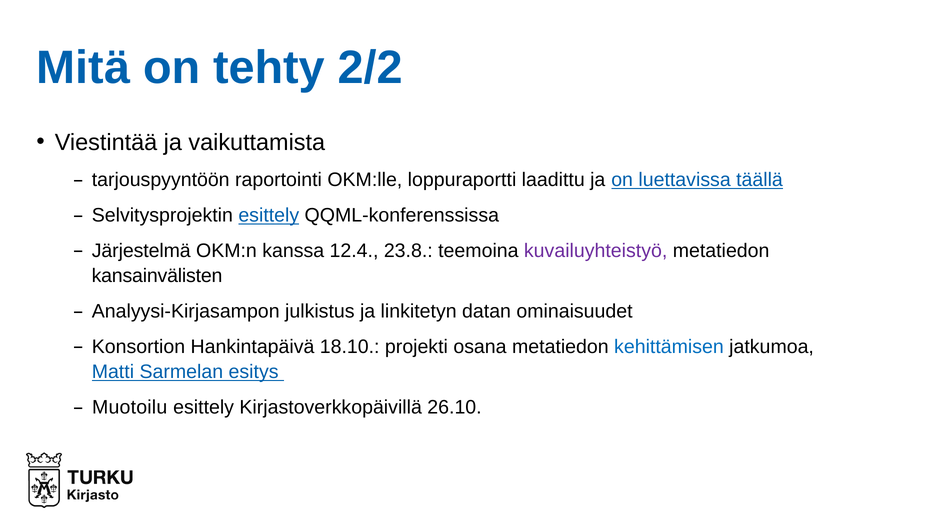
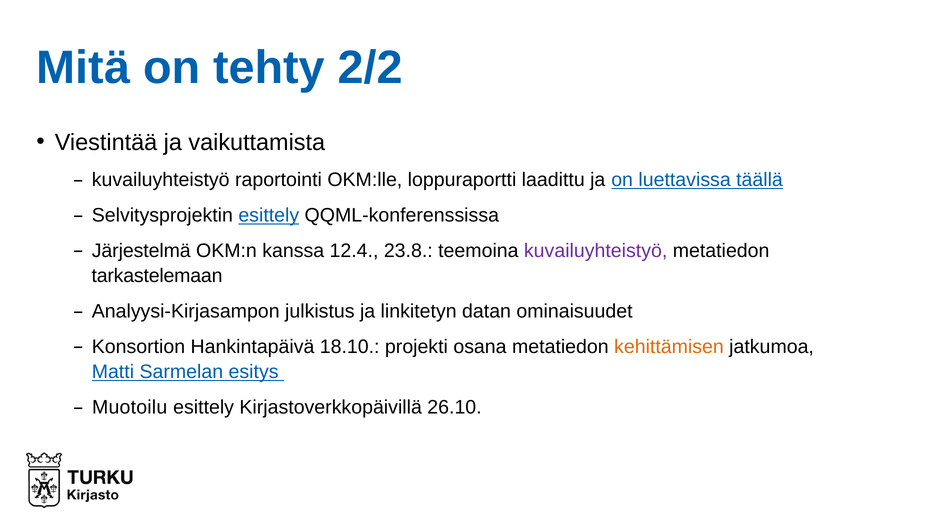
tarjouspyyntöön: tarjouspyyntöön -> kuvailuyhteistyö (161, 180)
kansainvälisten: kansainvälisten -> tarkastelemaan (157, 276)
kehittämisen colour: blue -> orange (669, 347)
